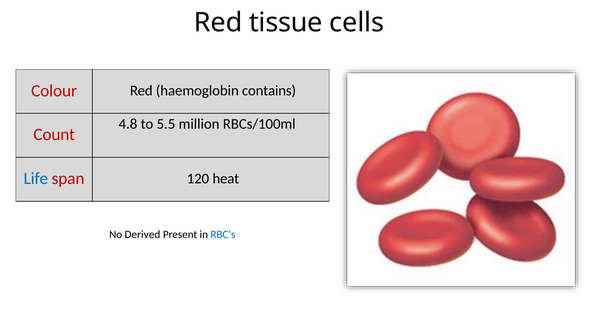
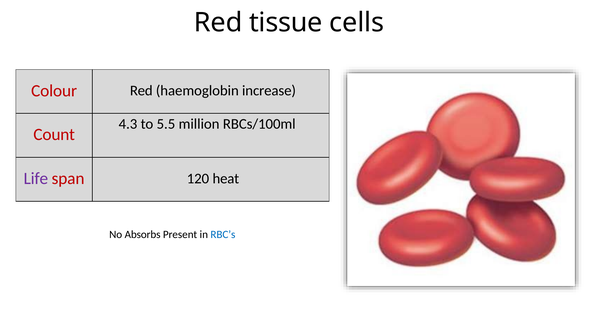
contains: contains -> increase (269, 91)
4.8: 4.8 -> 4.3 (128, 124)
Life colour: blue -> purple (36, 179)
Derived: Derived -> Absorbs (143, 235)
